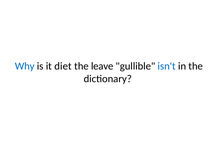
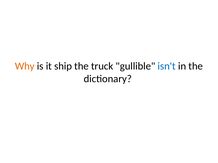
Why colour: blue -> orange (25, 66)
diet: diet -> ship (63, 66)
leave: leave -> truck (102, 66)
